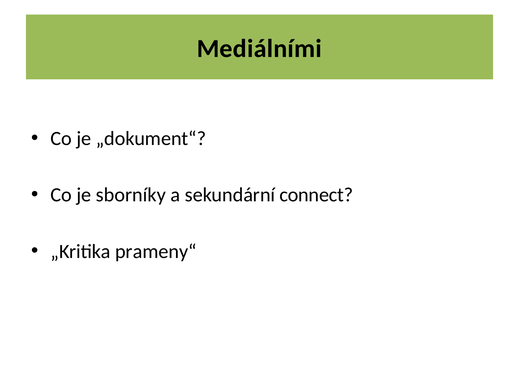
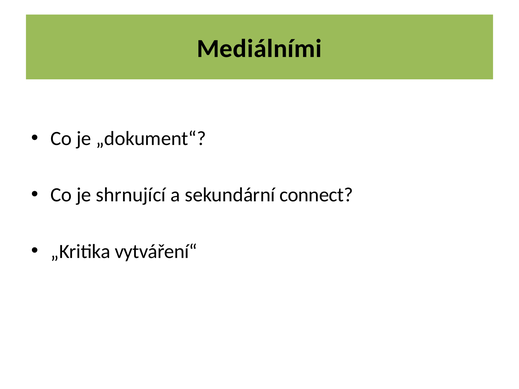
sborníky: sborníky -> shrnující (131, 195)
prameny“: prameny“ -> vytváření“ (156, 252)
